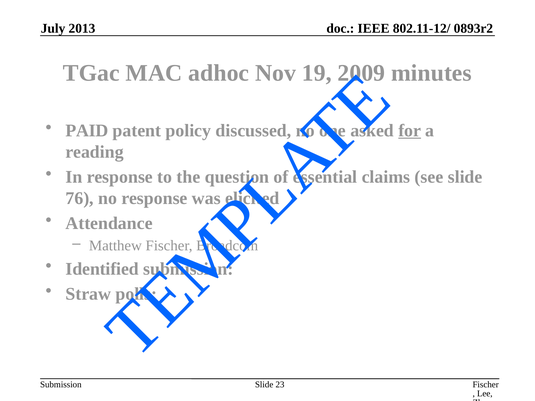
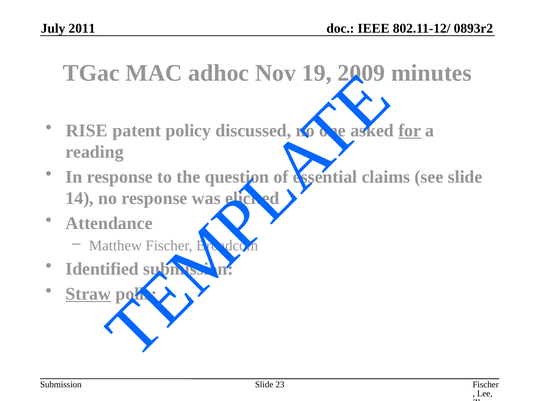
2013: 2013 -> 2011 (82, 29)
PAID: PAID -> RISE (87, 131)
76: 76 -> 14 (80, 198)
Straw underline: none -> present (88, 294)
